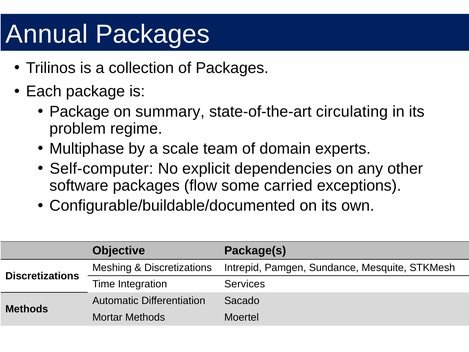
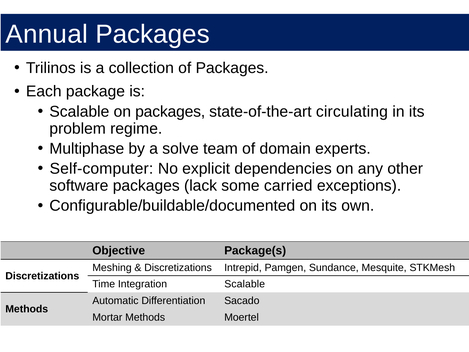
Package: Package -> Scalable (79, 112)
on summary: summary -> packages (170, 112)
scale: scale -> solve (181, 149)
flow: flow -> lack (201, 186)
Integration Services: Services -> Scalable (245, 284)
